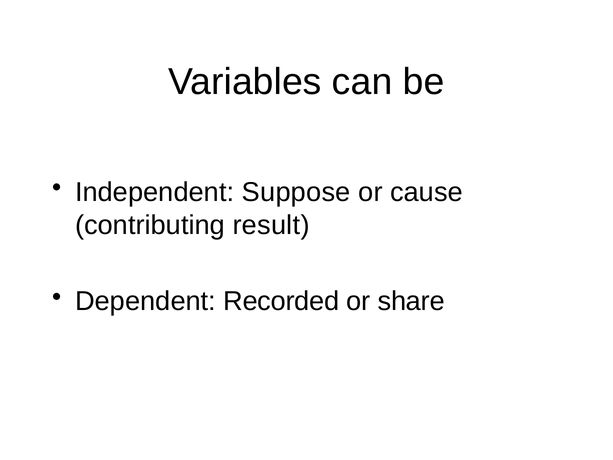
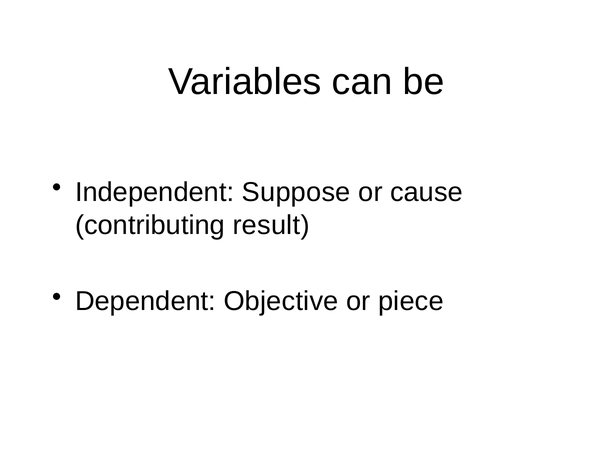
Recorded: Recorded -> Objective (281, 301)
share: share -> piece (411, 301)
